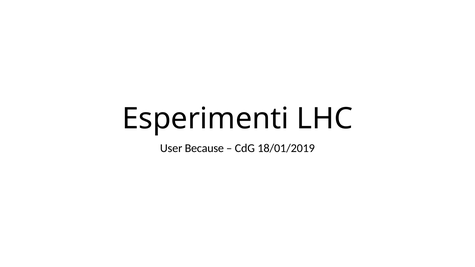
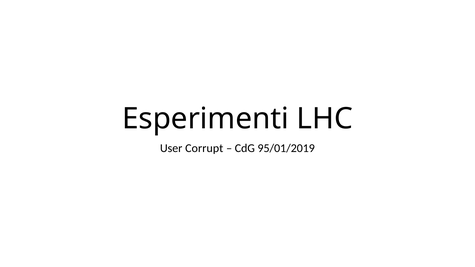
Because: Because -> Corrupt (204, 148)
18/01/2019: 18/01/2019 -> 95/01/2019 (286, 148)
